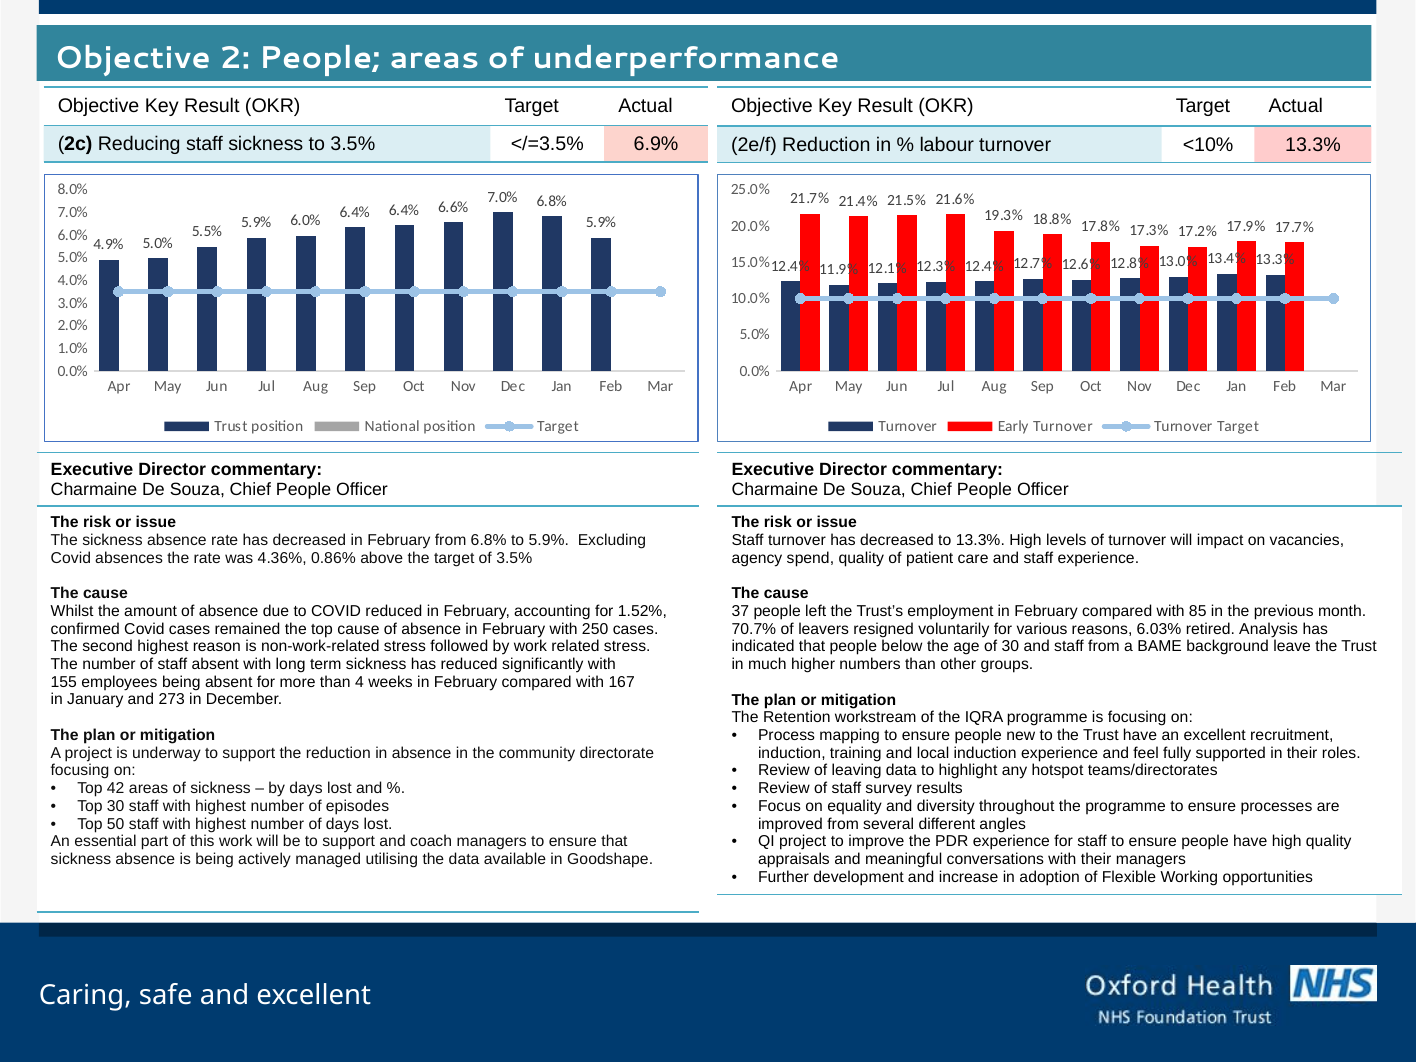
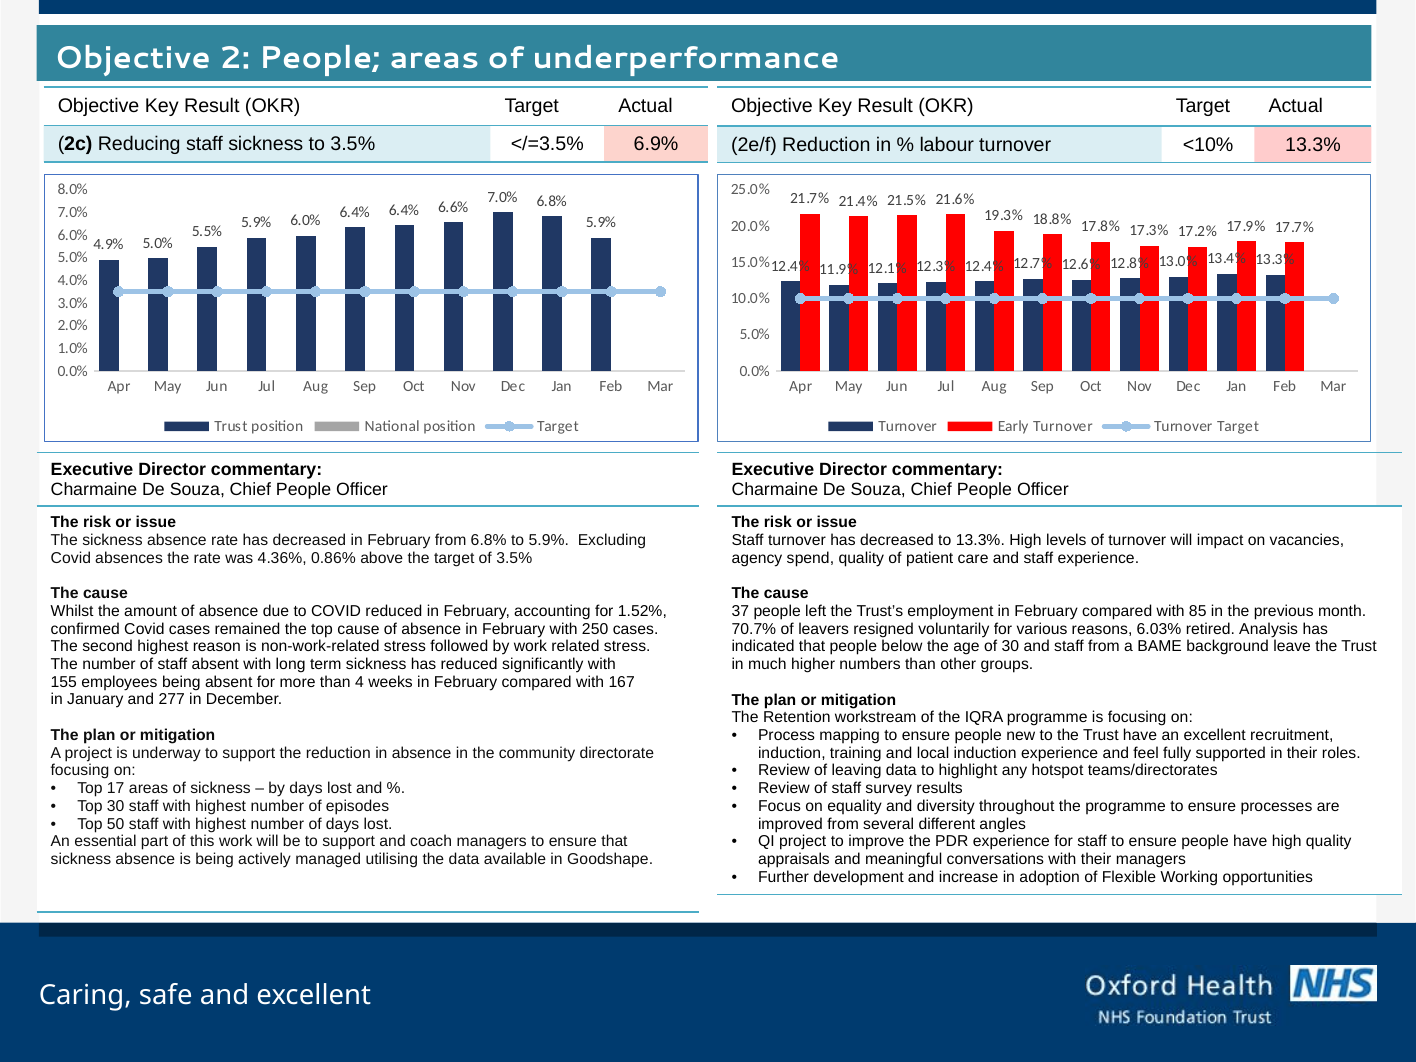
273: 273 -> 277 (172, 700)
42: 42 -> 17 (116, 788)
